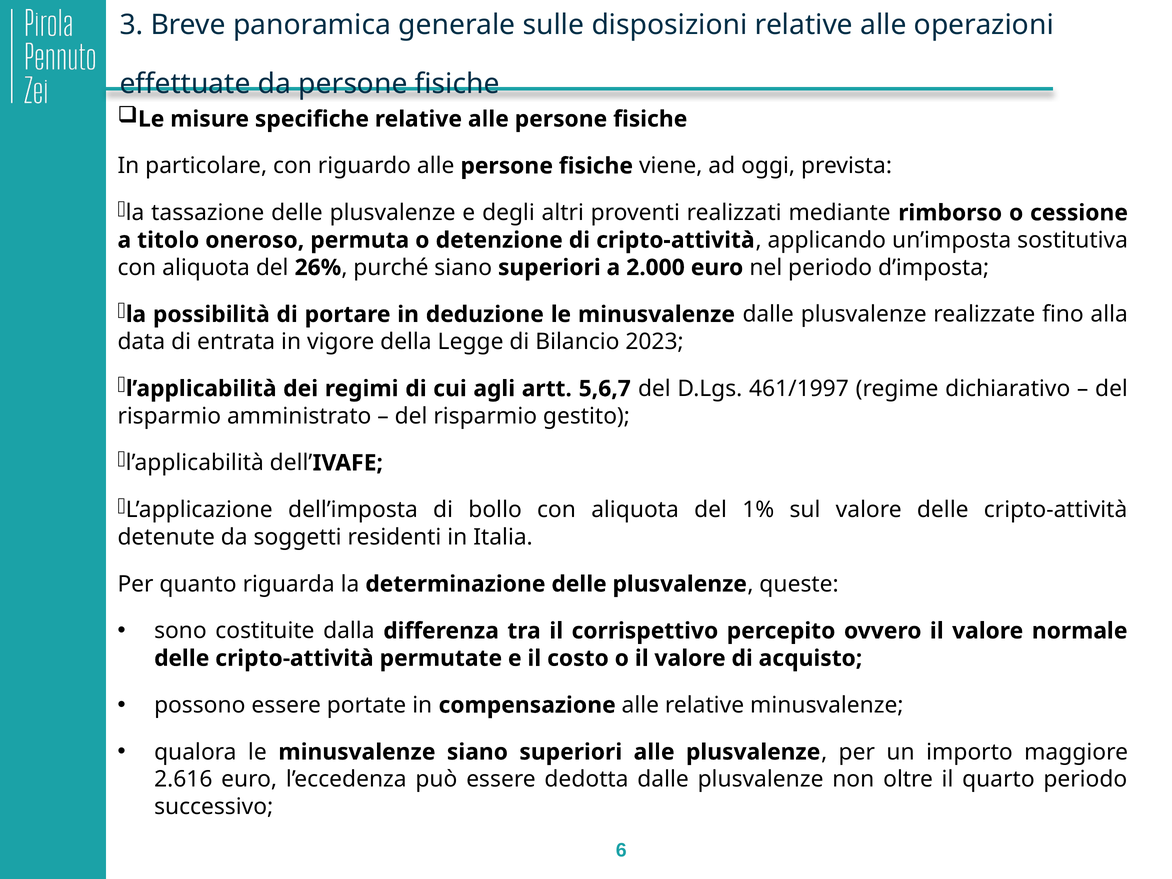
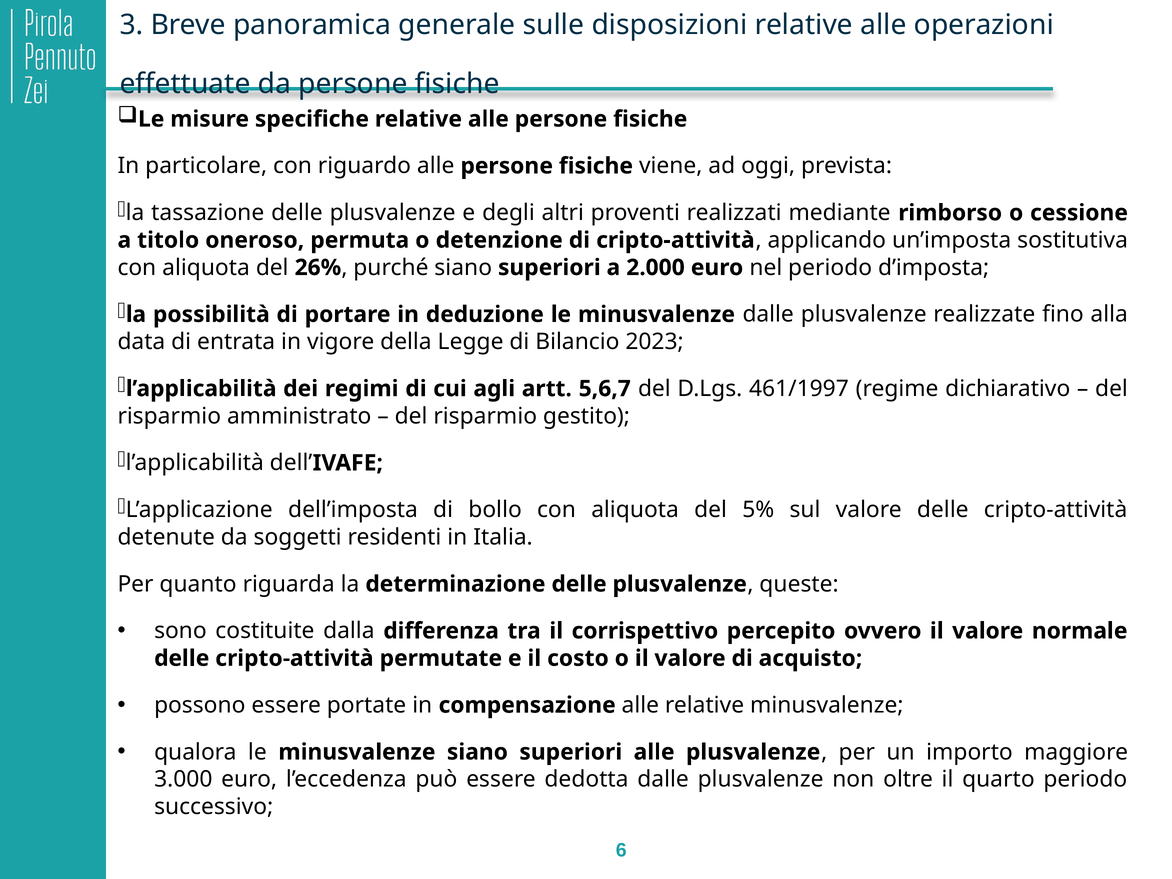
1%: 1% -> 5% (758, 510)
2.616: 2.616 -> 3.000 (183, 779)
